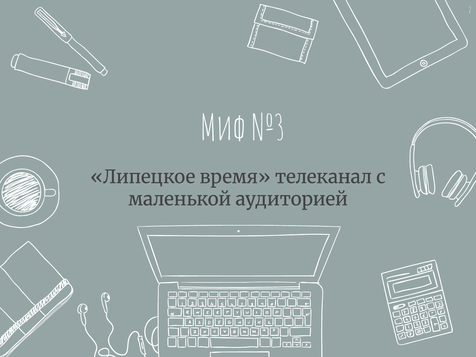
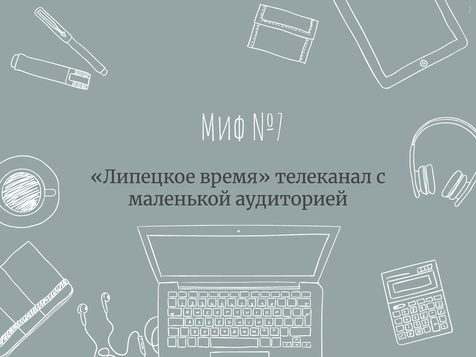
№3: №3 -> №7 (269, 129)
